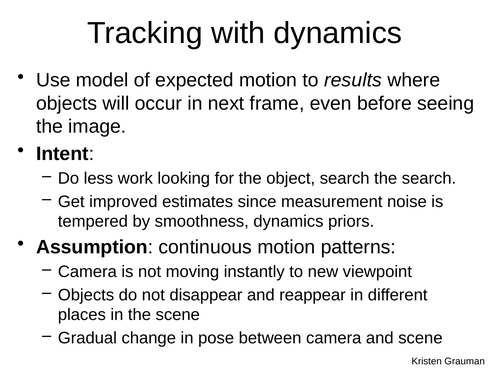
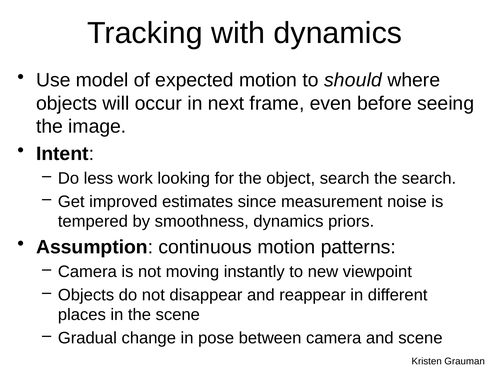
results: results -> should (353, 80)
